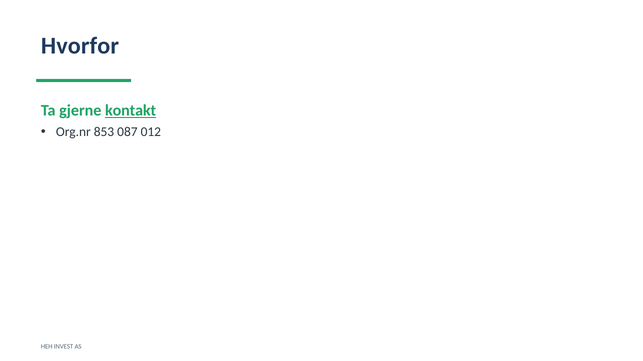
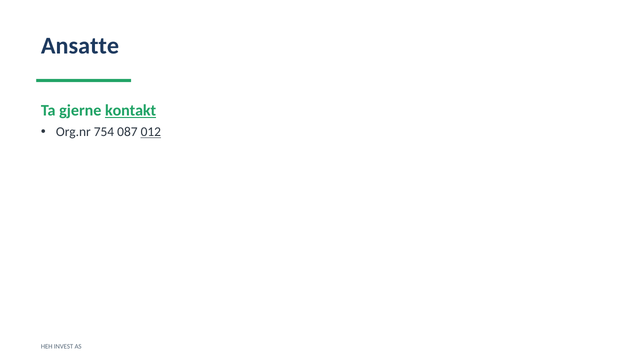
Hvorfor: Hvorfor -> Ansatte (80, 46)
853: 853 -> 754 (104, 132)
012 underline: none -> present (151, 132)
